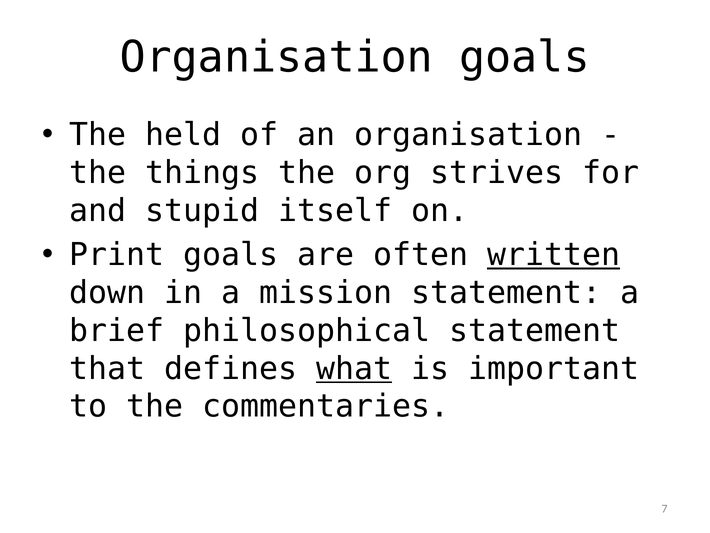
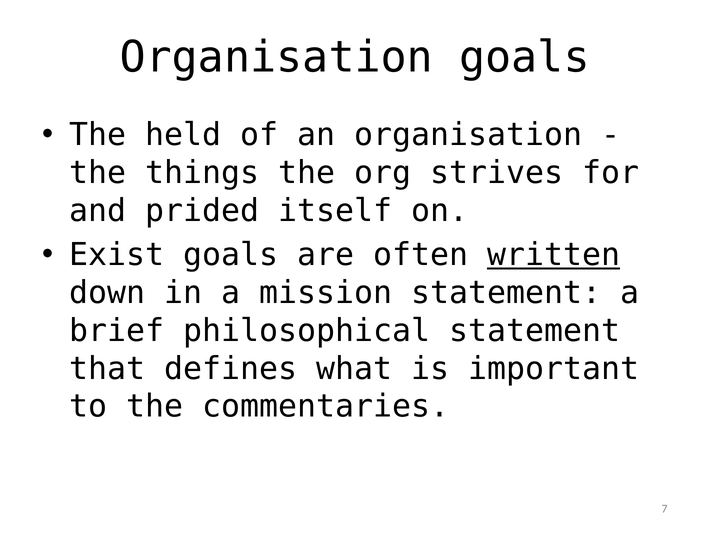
stupid: stupid -> prided (202, 210)
Print: Print -> Exist (117, 255)
what underline: present -> none (354, 368)
